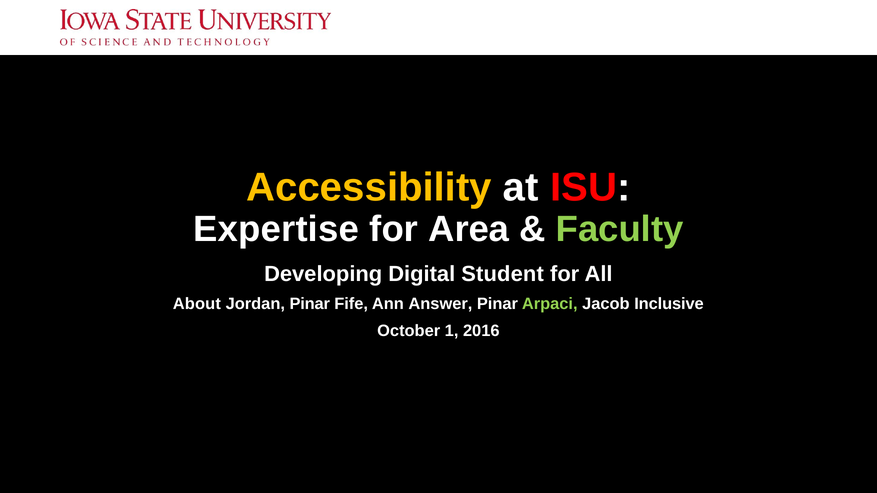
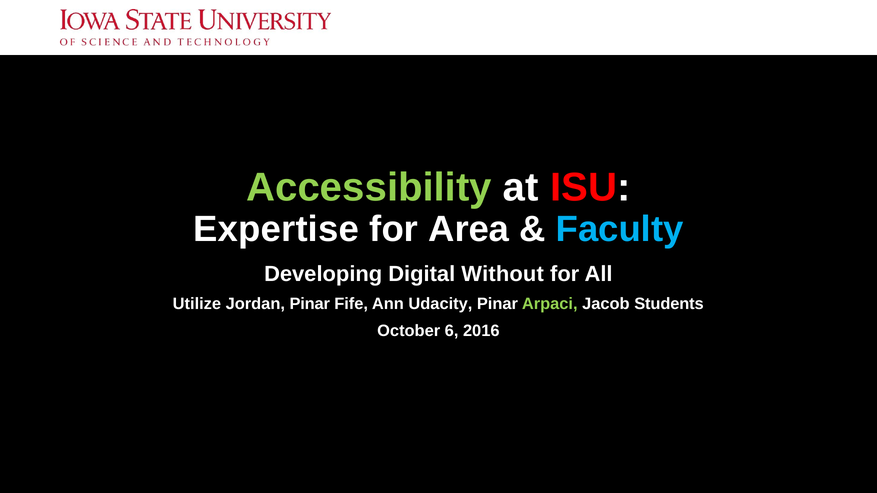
Accessibility colour: yellow -> light green (369, 188)
Faculty colour: light green -> light blue (620, 229)
Student: Student -> Without (503, 274)
About: About -> Utilize (197, 304)
Answer: Answer -> Udacity (440, 304)
Inclusive: Inclusive -> Students (669, 304)
1: 1 -> 6 (452, 331)
